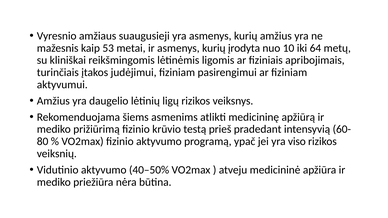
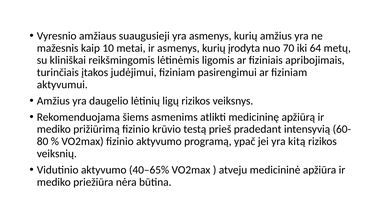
53: 53 -> 10 (108, 48)
10: 10 -> 70 (289, 48)
viso: viso -> kitą (297, 142)
40–50%: 40–50% -> 40–65% (149, 170)
